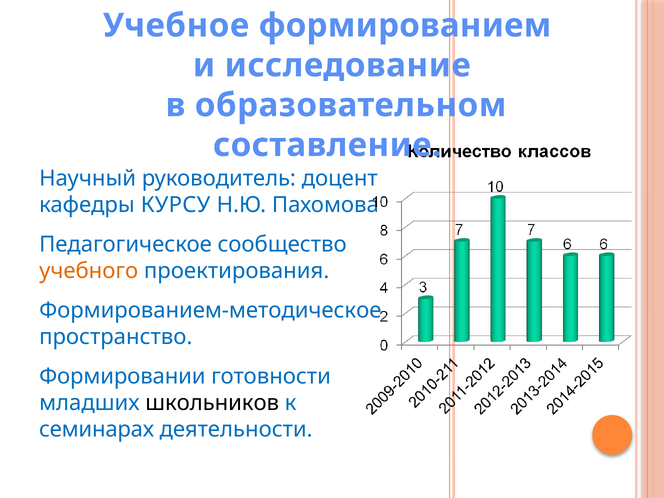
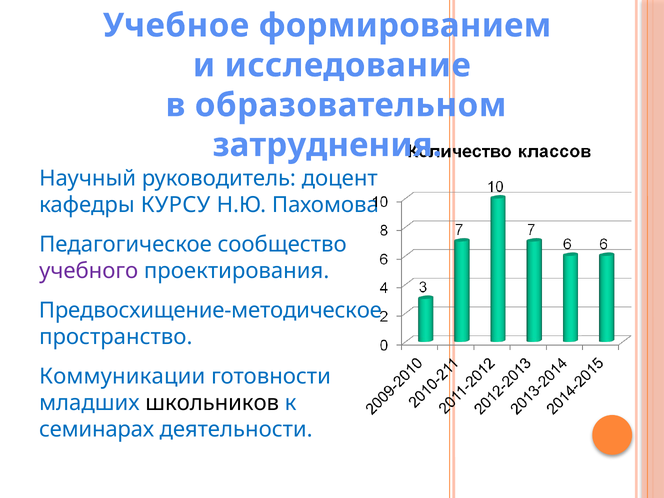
составление: составление -> затруднения (327, 145)
учебного colour: orange -> purple (89, 271)
Формированием-методическое: Формированием-методическое -> Предвосхищение-методическое (210, 310)
Формировании: Формировании -> Коммуникации (122, 376)
